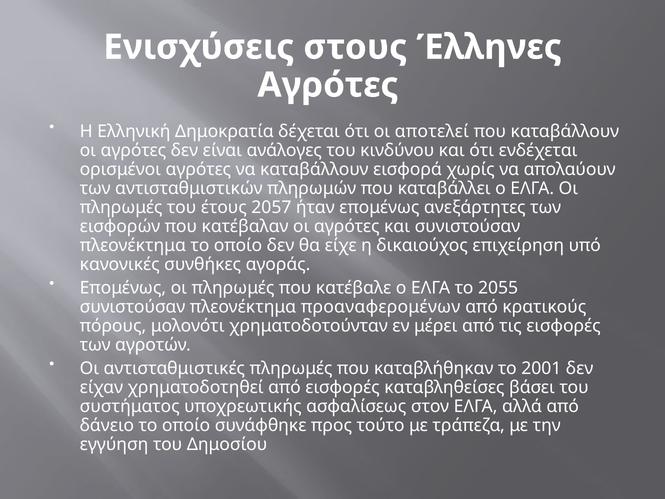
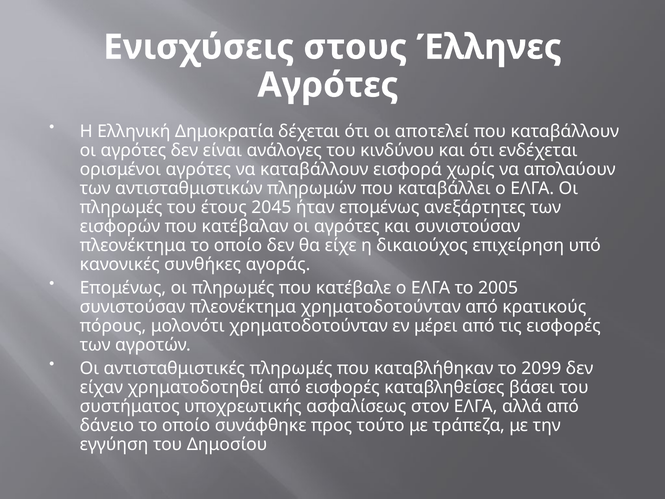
2057: 2057 -> 2045 (271, 207)
2055: 2055 -> 2005 (498, 288)
πλεονέκτημα προαναφερομένων: προαναφερομένων -> χρηματοδοτούνταν (381, 307)
2001: 2001 -> 2099 (541, 368)
